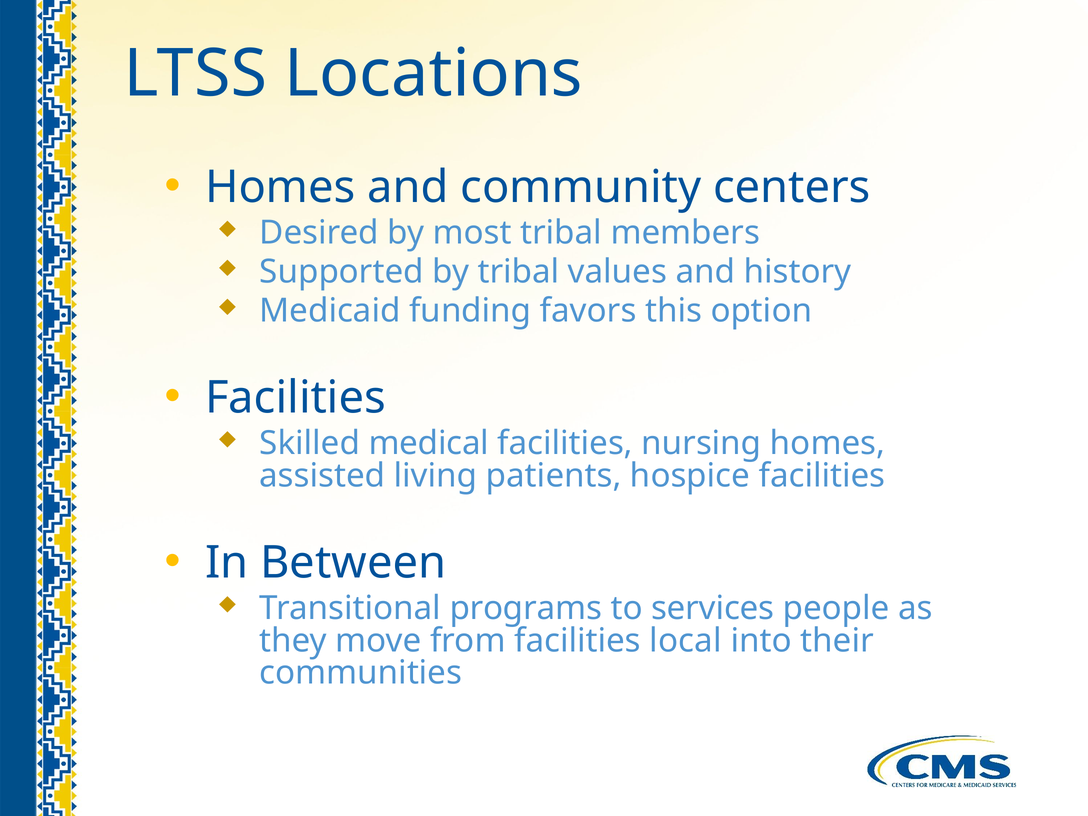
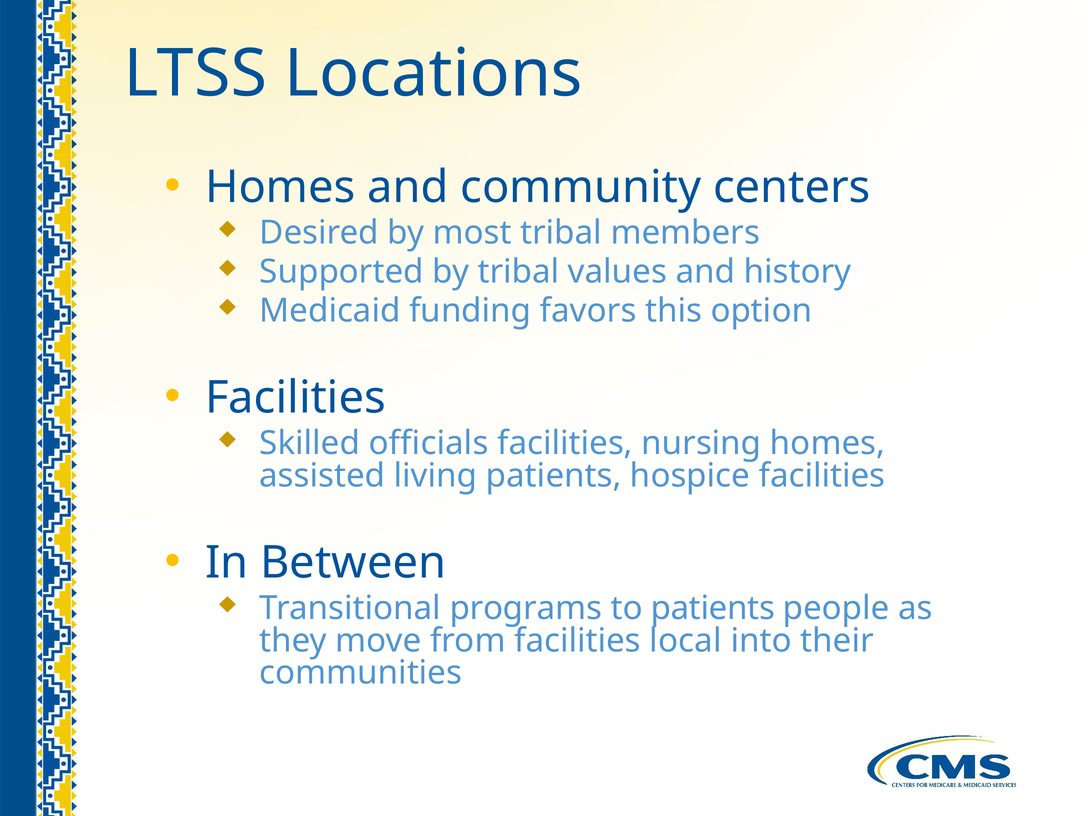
medical: medical -> officials (429, 443)
to services: services -> patients (713, 608)
